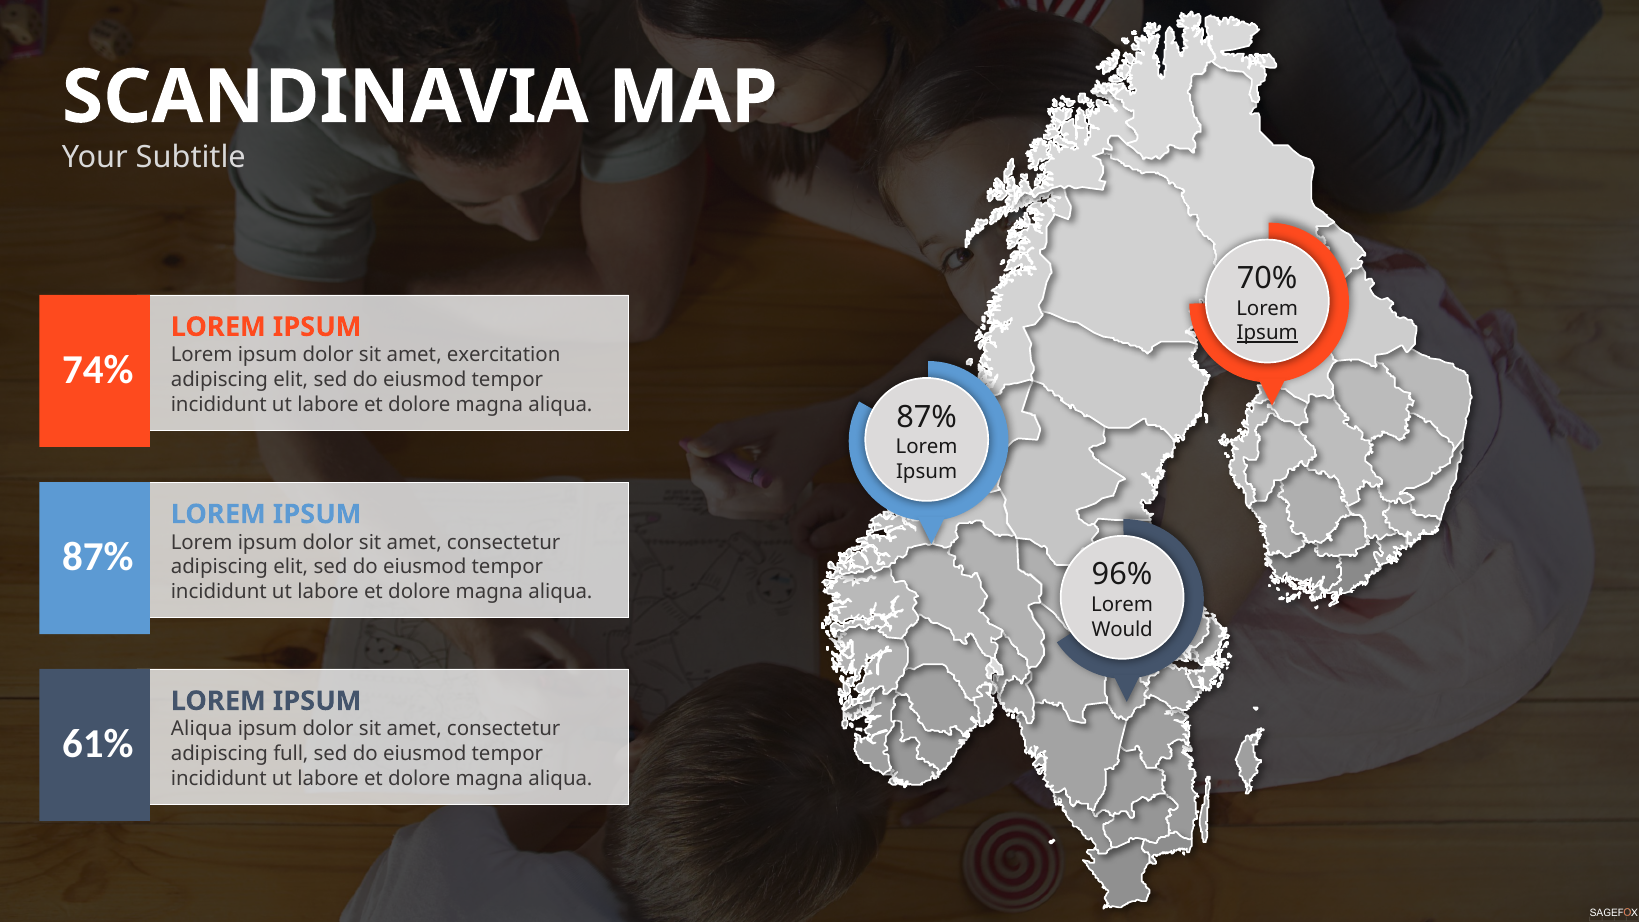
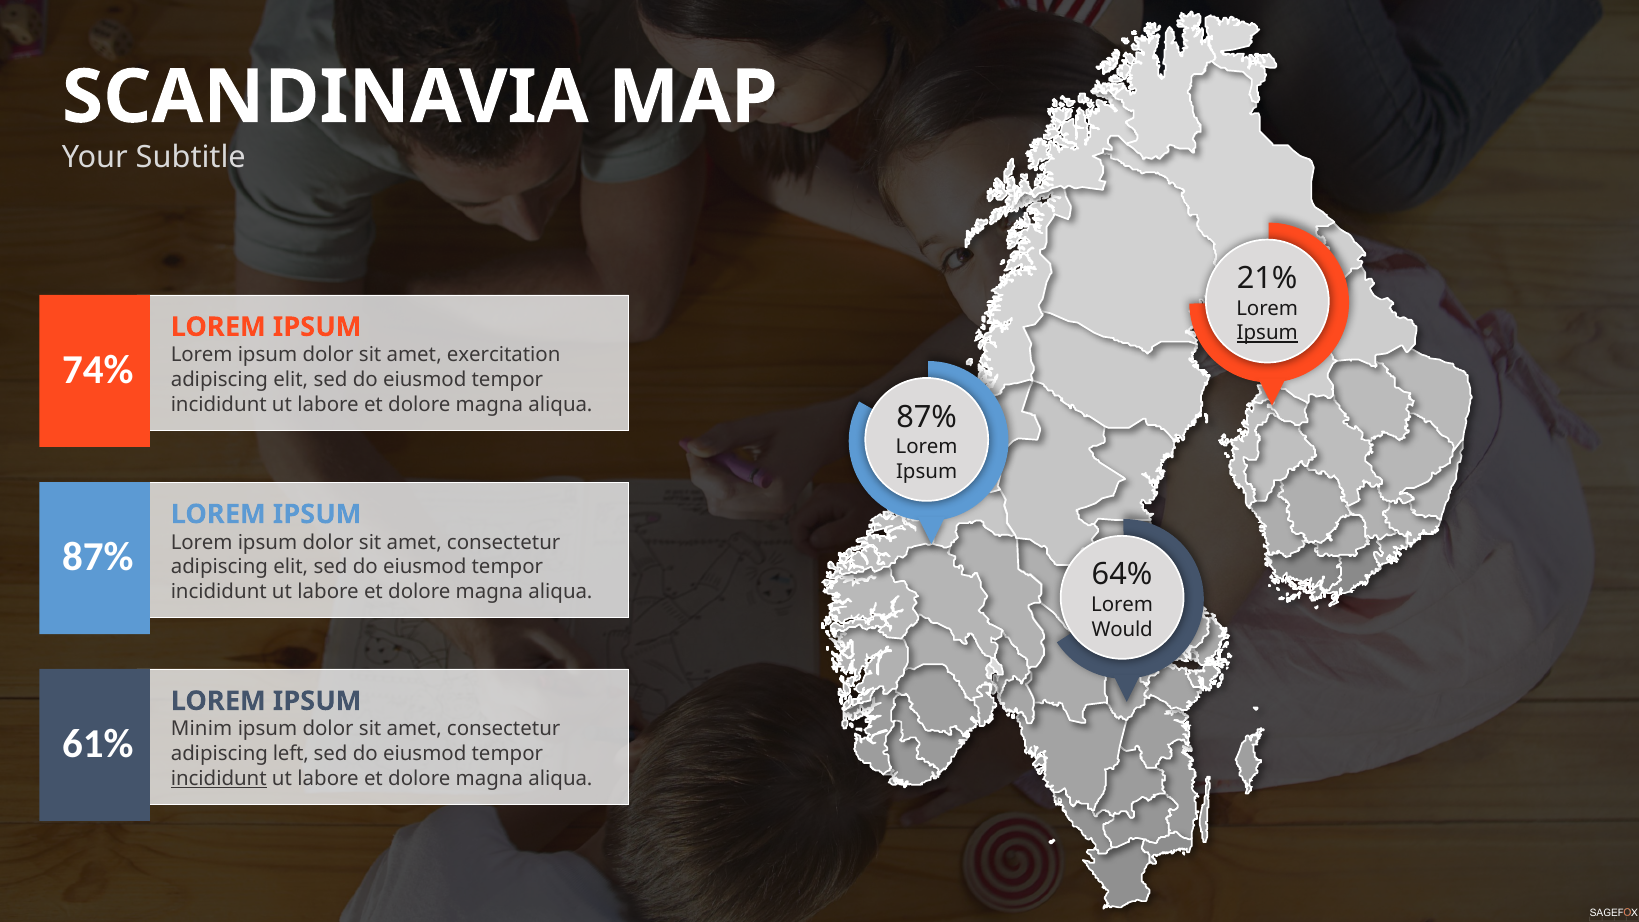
70%: 70% -> 21% (1267, 279)
96%: 96% -> 64% (1122, 575)
Aliqua: Aliqua -> Minim (202, 729)
full: full -> left (291, 754)
incididunt underline: none -> present (219, 778)
